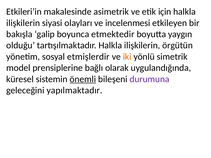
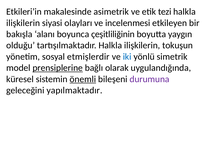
için: için -> tezi (165, 12)
galip: galip -> alanı (45, 34)
etmektedir: etmektedir -> çeşitliliğinin (113, 34)
örgütün: örgütün -> tokuşun (178, 45)
iki colour: orange -> blue (127, 57)
prensiplerine underline: none -> present (58, 68)
